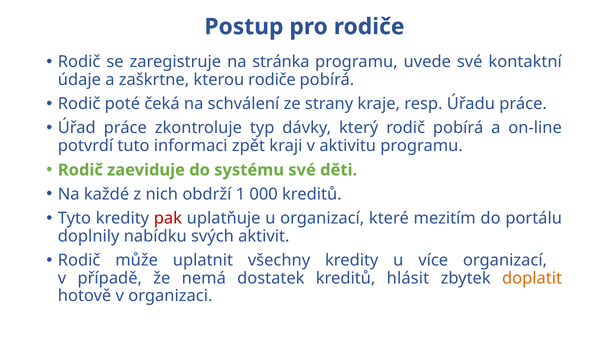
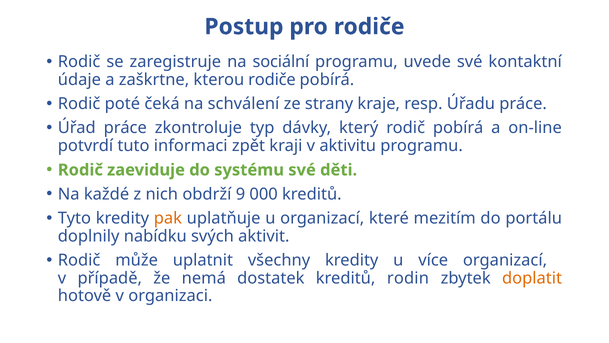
stránka: stránka -> sociální (281, 62)
1: 1 -> 9 (240, 194)
pak colour: red -> orange (168, 218)
hlásit: hlásit -> rodin (408, 278)
